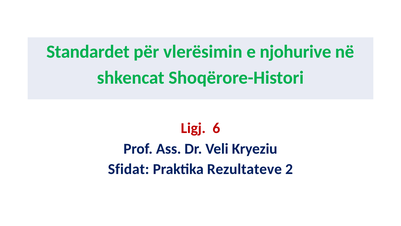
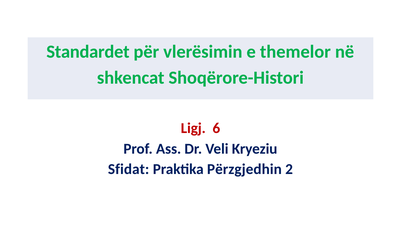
njohurive: njohurive -> themelor (295, 52)
Rezultateve: Rezultateve -> Përzgjedhin (244, 169)
